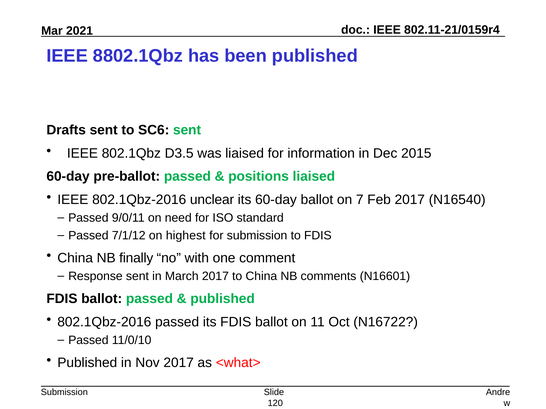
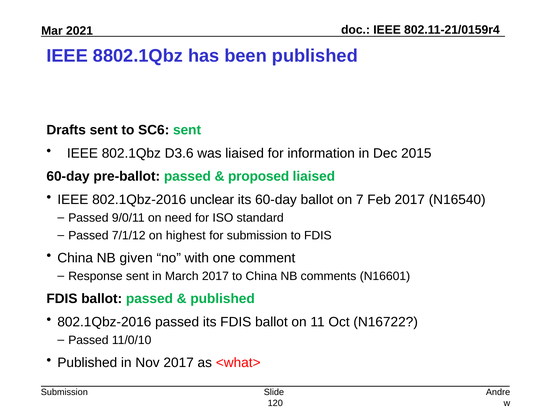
D3.5: D3.5 -> D3.6 (179, 153)
positions: positions -> proposed (259, 177)
finally: finally -> given (136, 258)
